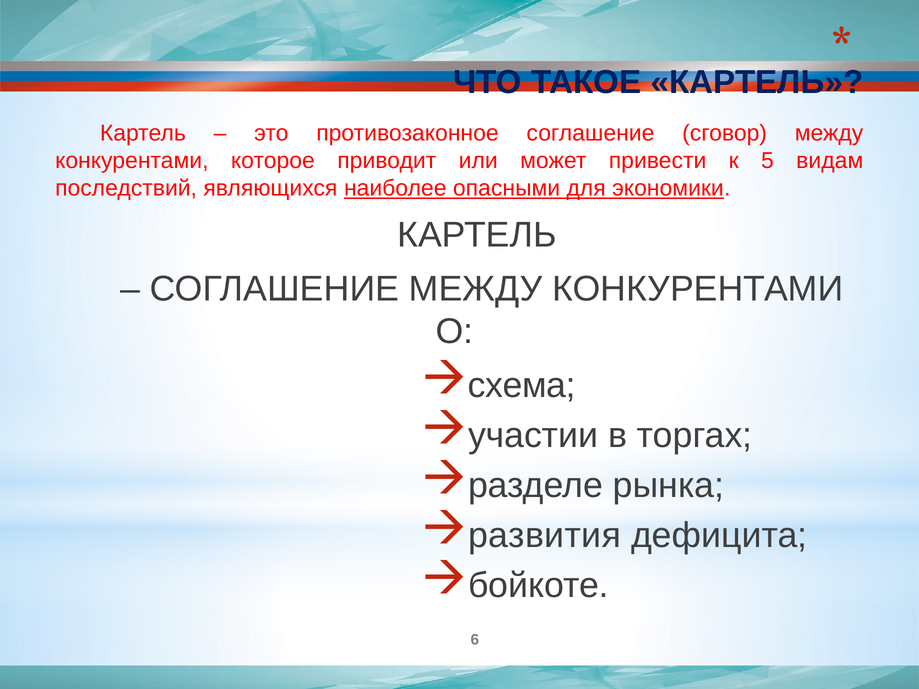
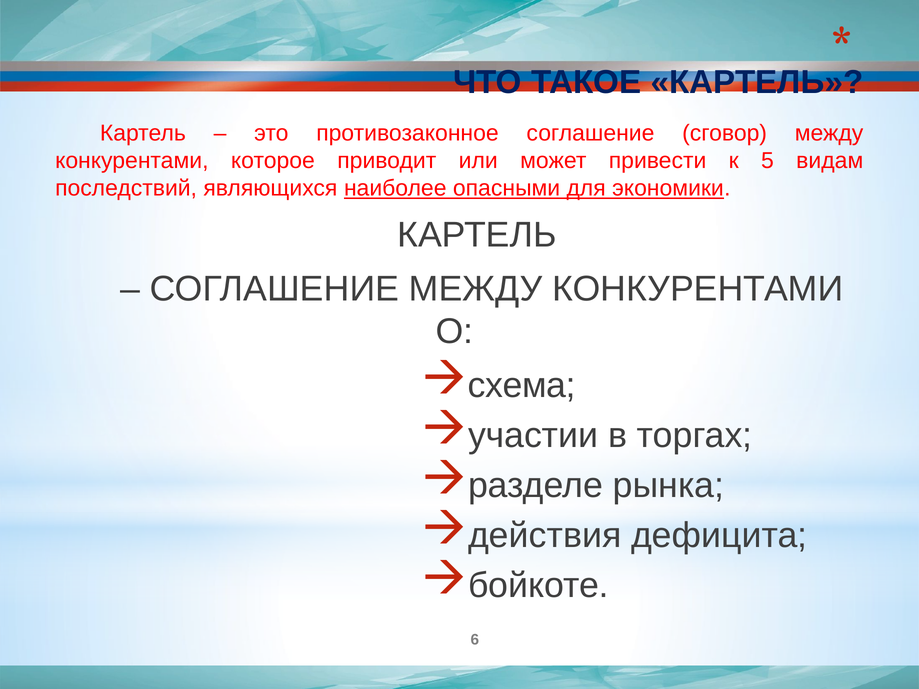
развития: развития -> действия (545, 536)
